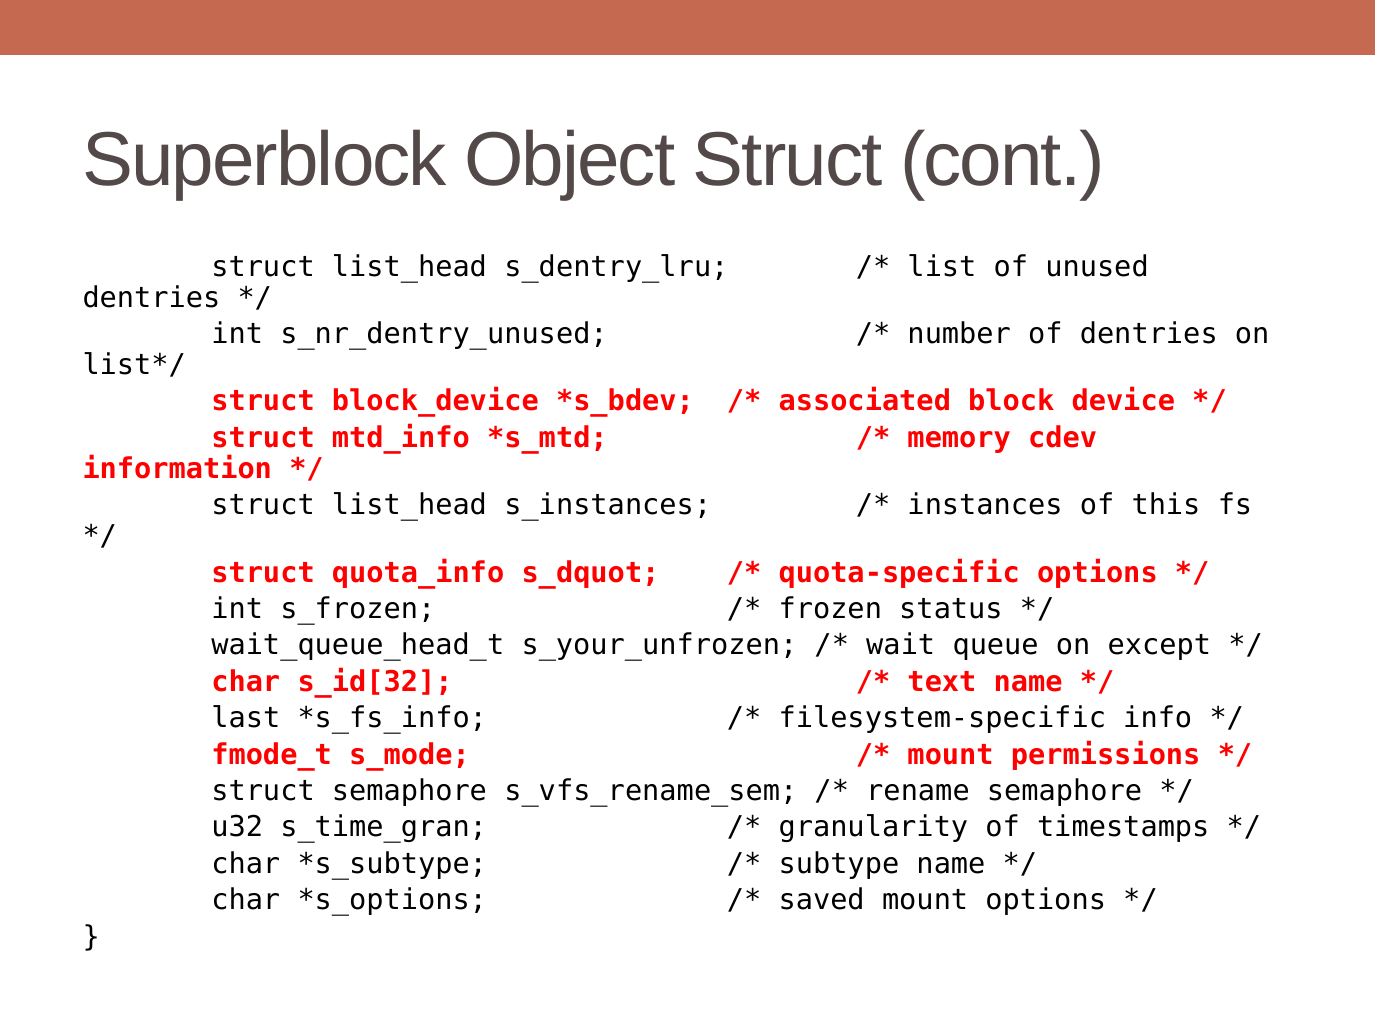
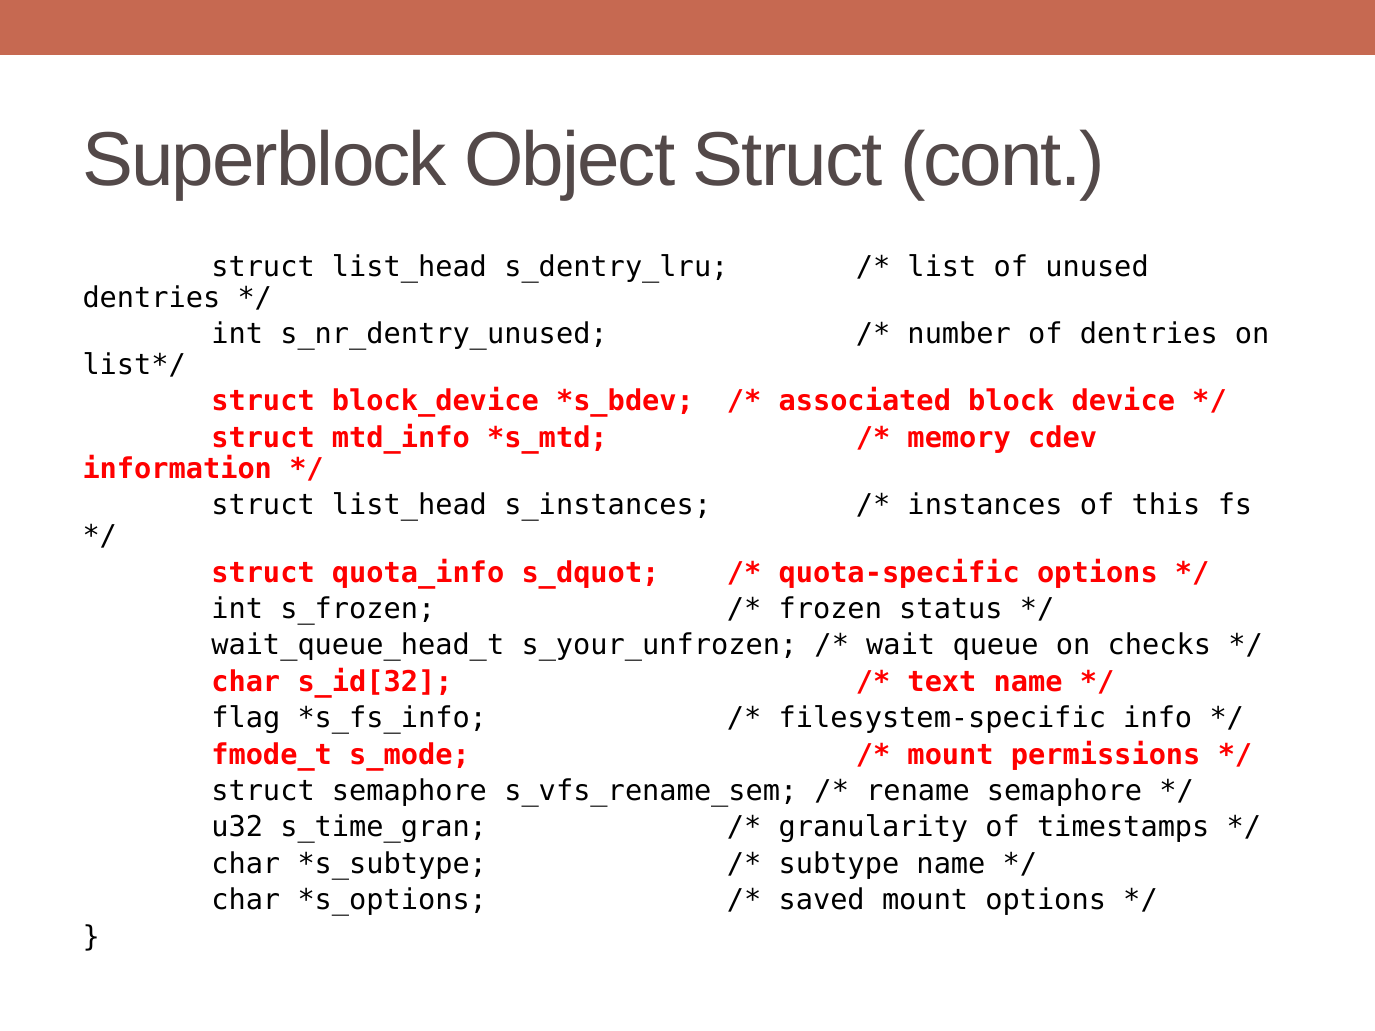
except: except -> checks (1159, 646)
last: last -> flag (246, 718)
